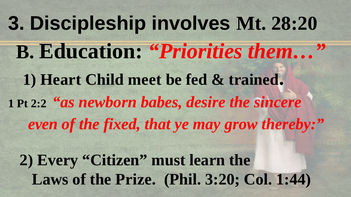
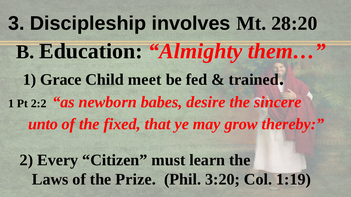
Priorities: Priorities -> Almighty (195, 51)
Heart: Heart -> Grace (61, 80)
even: even -> unto (43, 124)
1:44: 1:44 -> 1:19 (294, 180)
